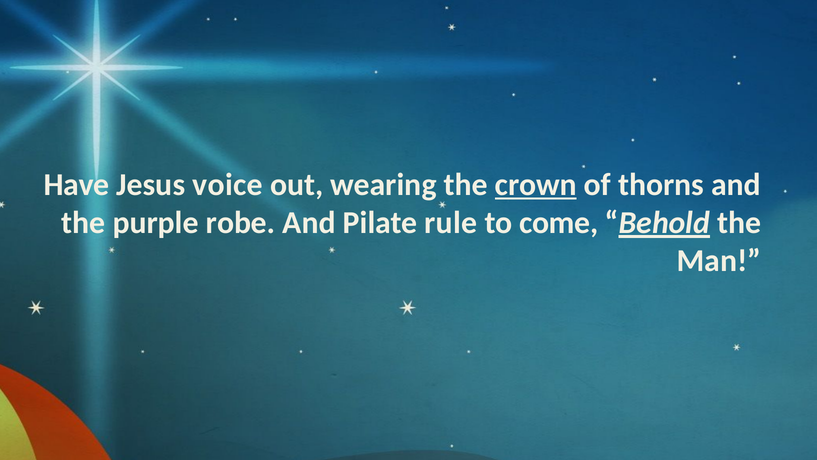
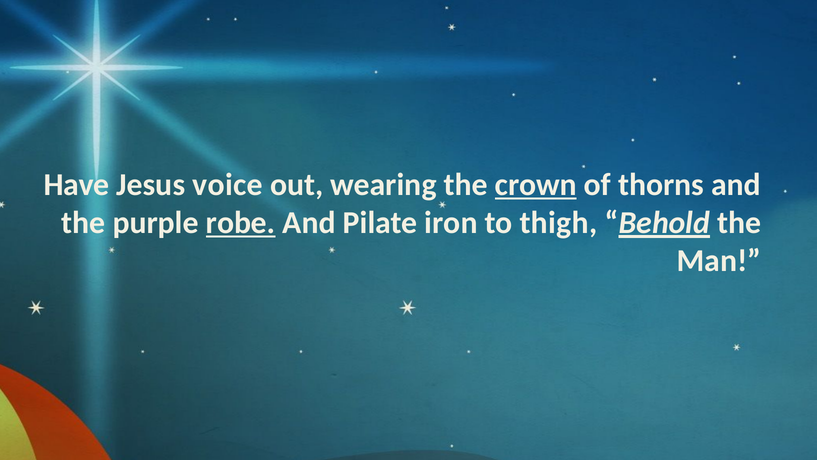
robe underline: none -> present (241, 223)
rule: rule -> iron (451, 223)
come: come -> thigh (558, 223)
